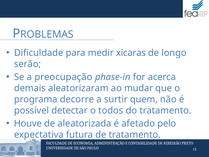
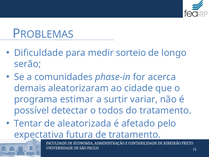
xicaras: xicaras -> sorteio (131, 53)
preocupação: preocupação -> comunidades (64, 77)
mudar: mudar -> cidade (139, 88)
decorre: decorre -> estimar (77, 99)
quem: quem -> variar (144, 99)
Houve: Houve -> Tentar (28, 123)
